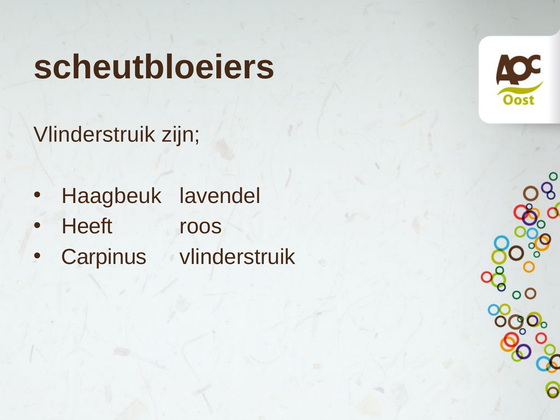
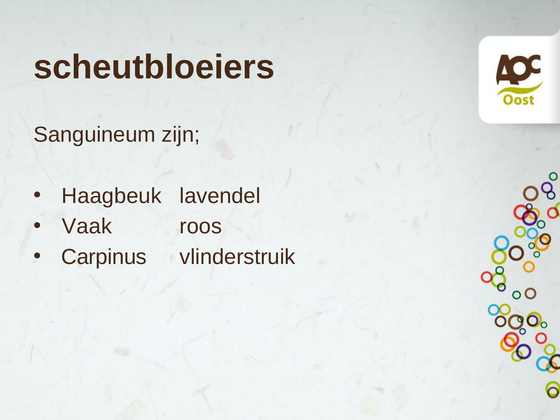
Vlinderstruik: Vlinderstruik -> Sanguineum (95, 135)
Heeft: Heeft -> Vaak (87, 226)
